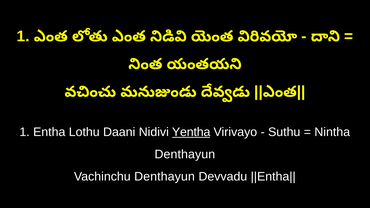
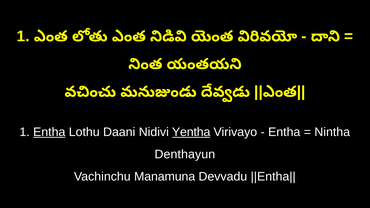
Entha underline: none -> present (49, 132)
Suthu: Suthu -> Entha (284, 132)
Vachinchu Denthayun: Denthayun -> Manamuna (165, 177)
